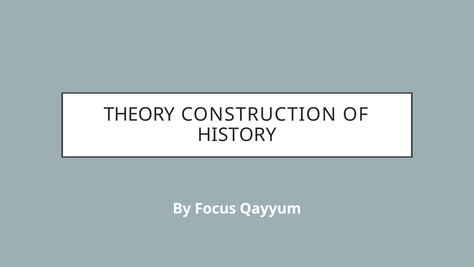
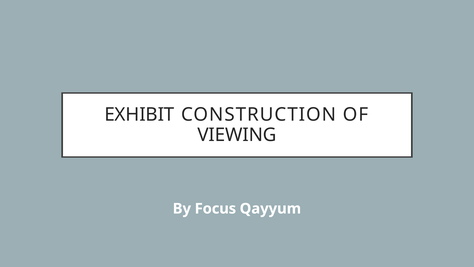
THEORY: THEORY -> EXHIBIT (139, 115)
HISTORY: HISTORY -> VIEWING (237, 135)
